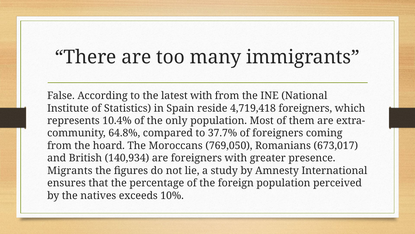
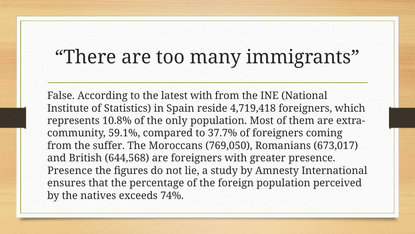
10.4%: 10.4% -> 10.8% (117, 120)
64.8%: 64.8% -> 59.1% (124, 133)
hoard: hoard -> suffer (109, 145)
140,934: 140,934 -> 644,568 (127, 158)
Migrants: Migrants -> Presence (70, 170)
10%: 10% -> 74% (172, 195)
